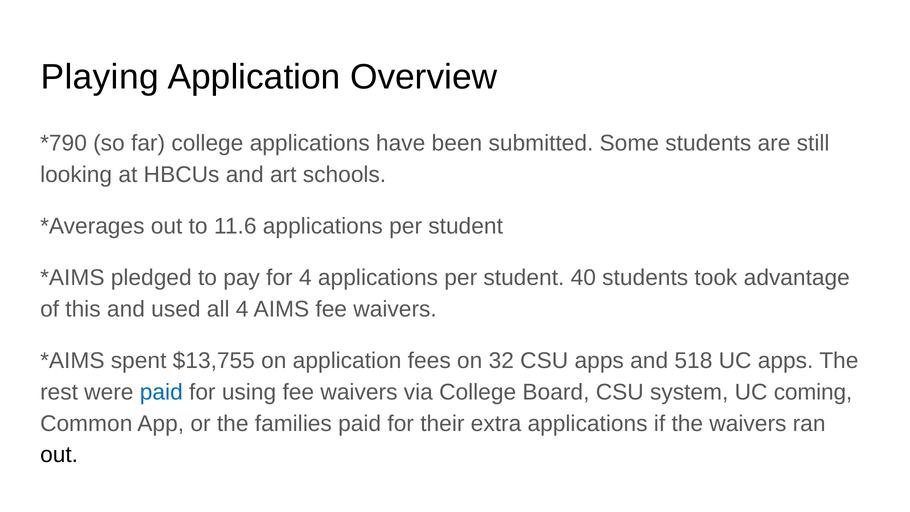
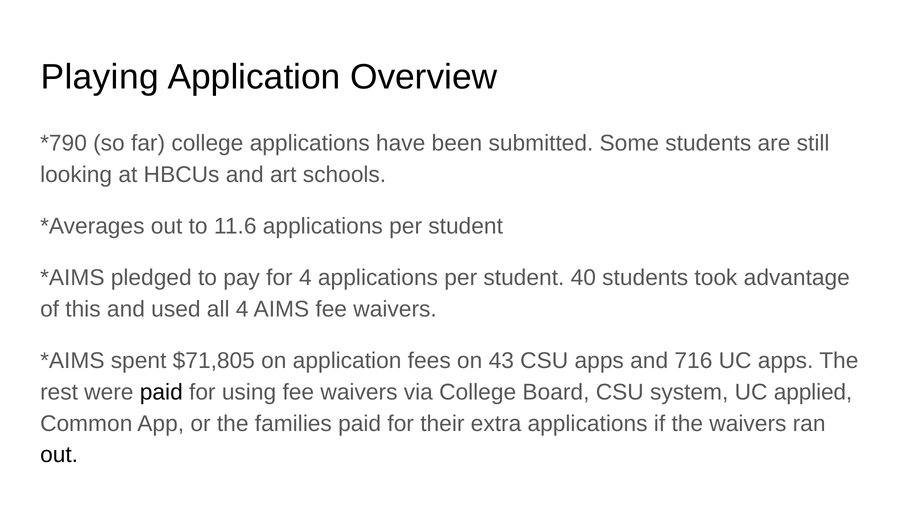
$13,755: $13,755 -> $71,805 (214, 361)
32: 32 -> 43 (501, 361)
518: 518 -> 716 (693, 361)
paid colour: blue -> black (161, 392)
coming: coming -> applied (813, 392)
